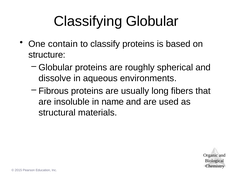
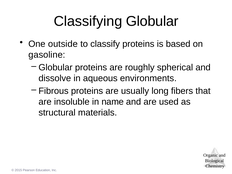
contain: contain -> outside (63, 44)
structure: structure -> gasoline (47, 55)
